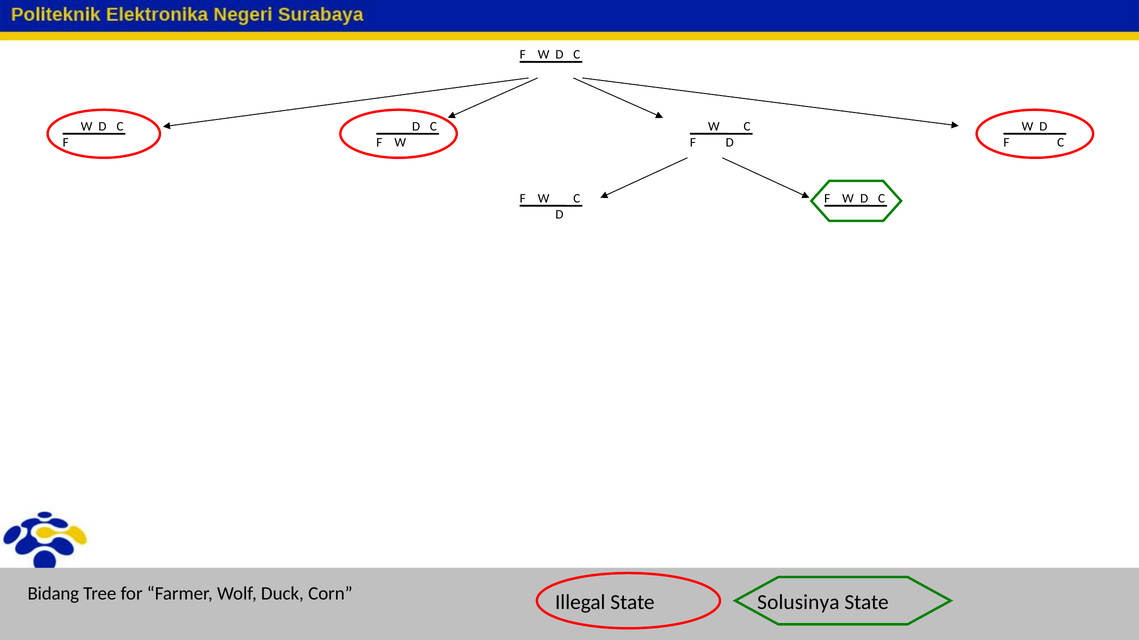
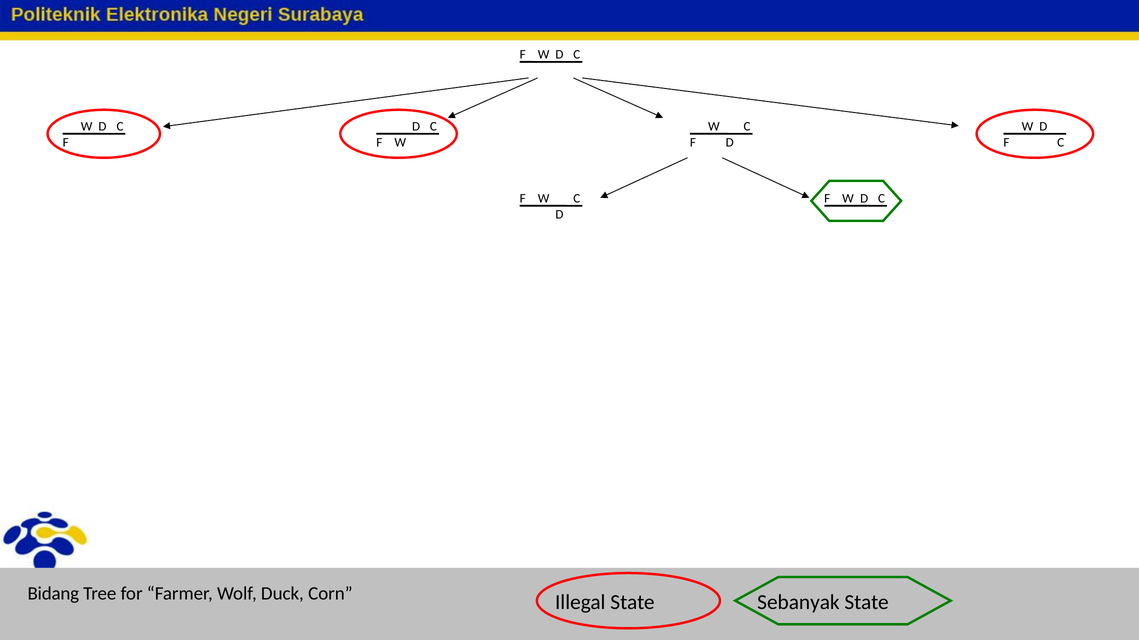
Solusinya: Solusinya -> Sebanyak (798, 603)
